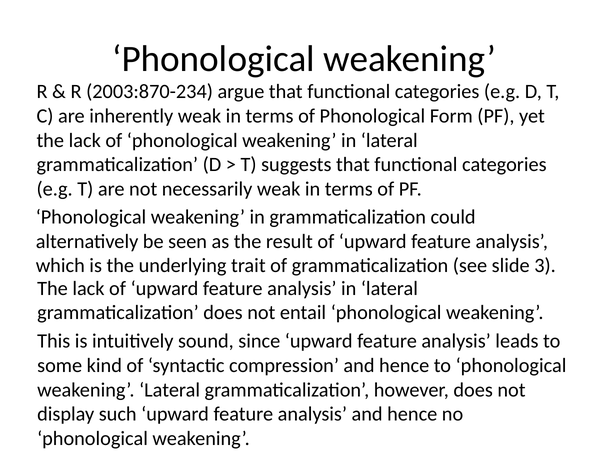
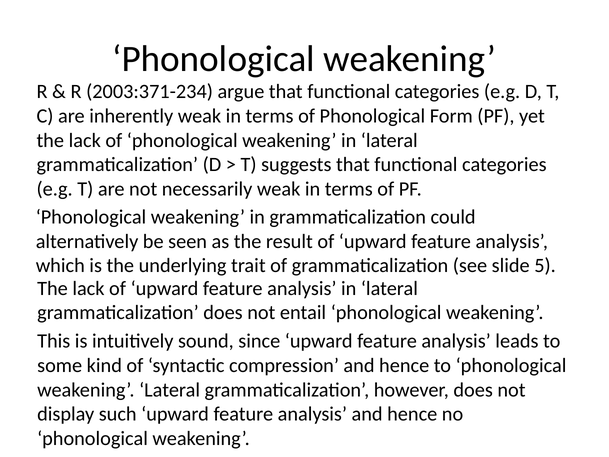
2003:870-234: 2003:870-234 -> 2003:371-234 (150, 92)
3: 3 -> 5 (545, 266)
